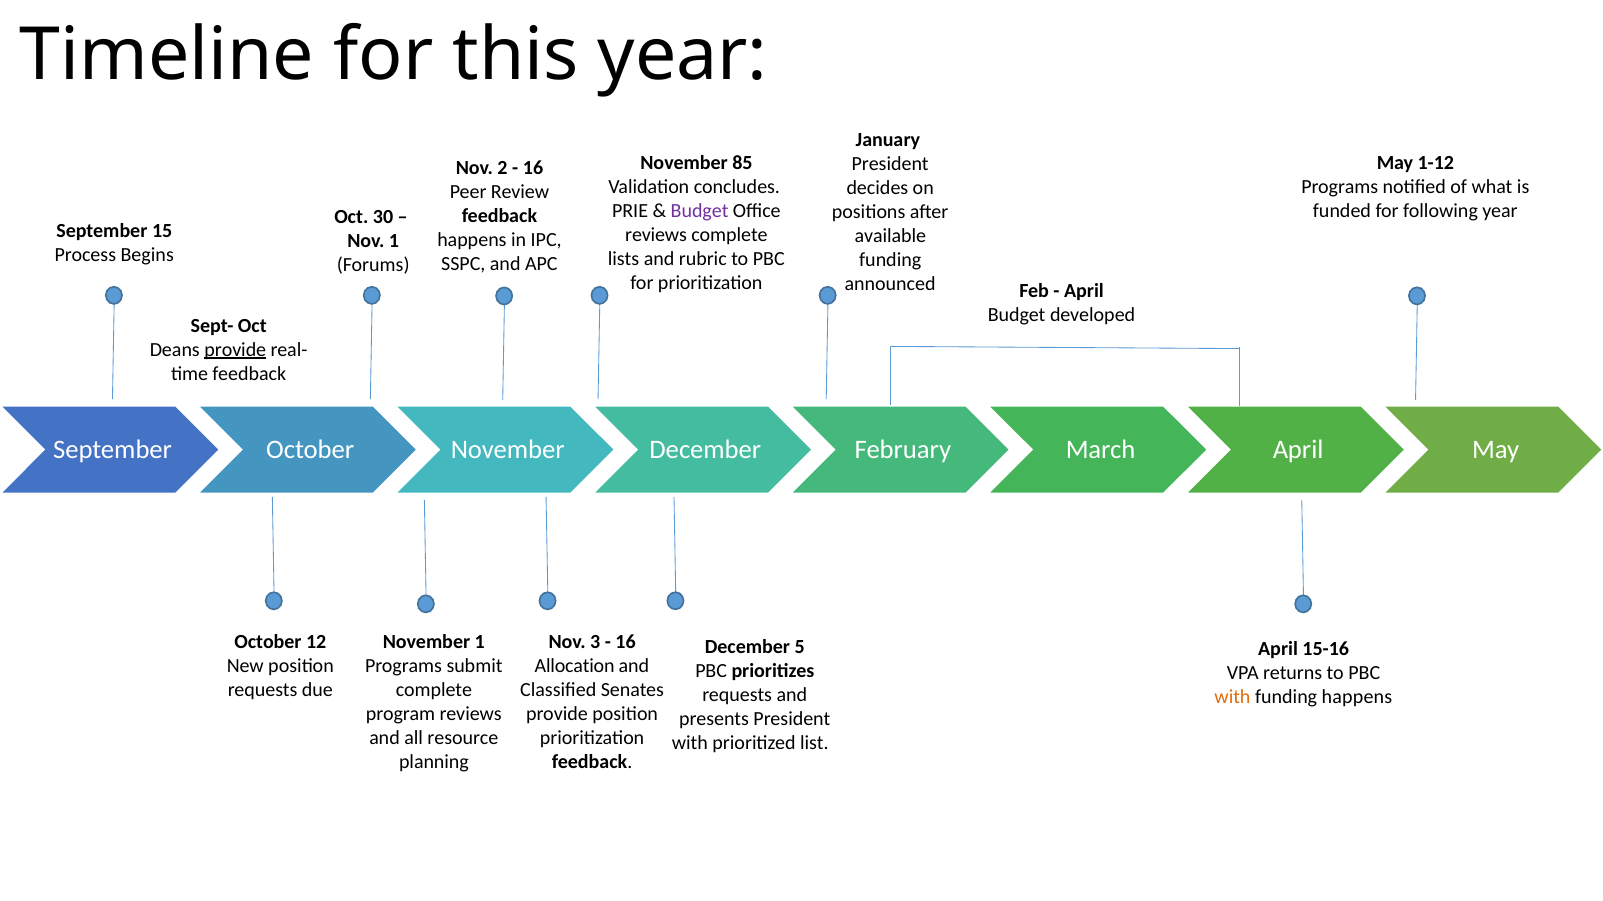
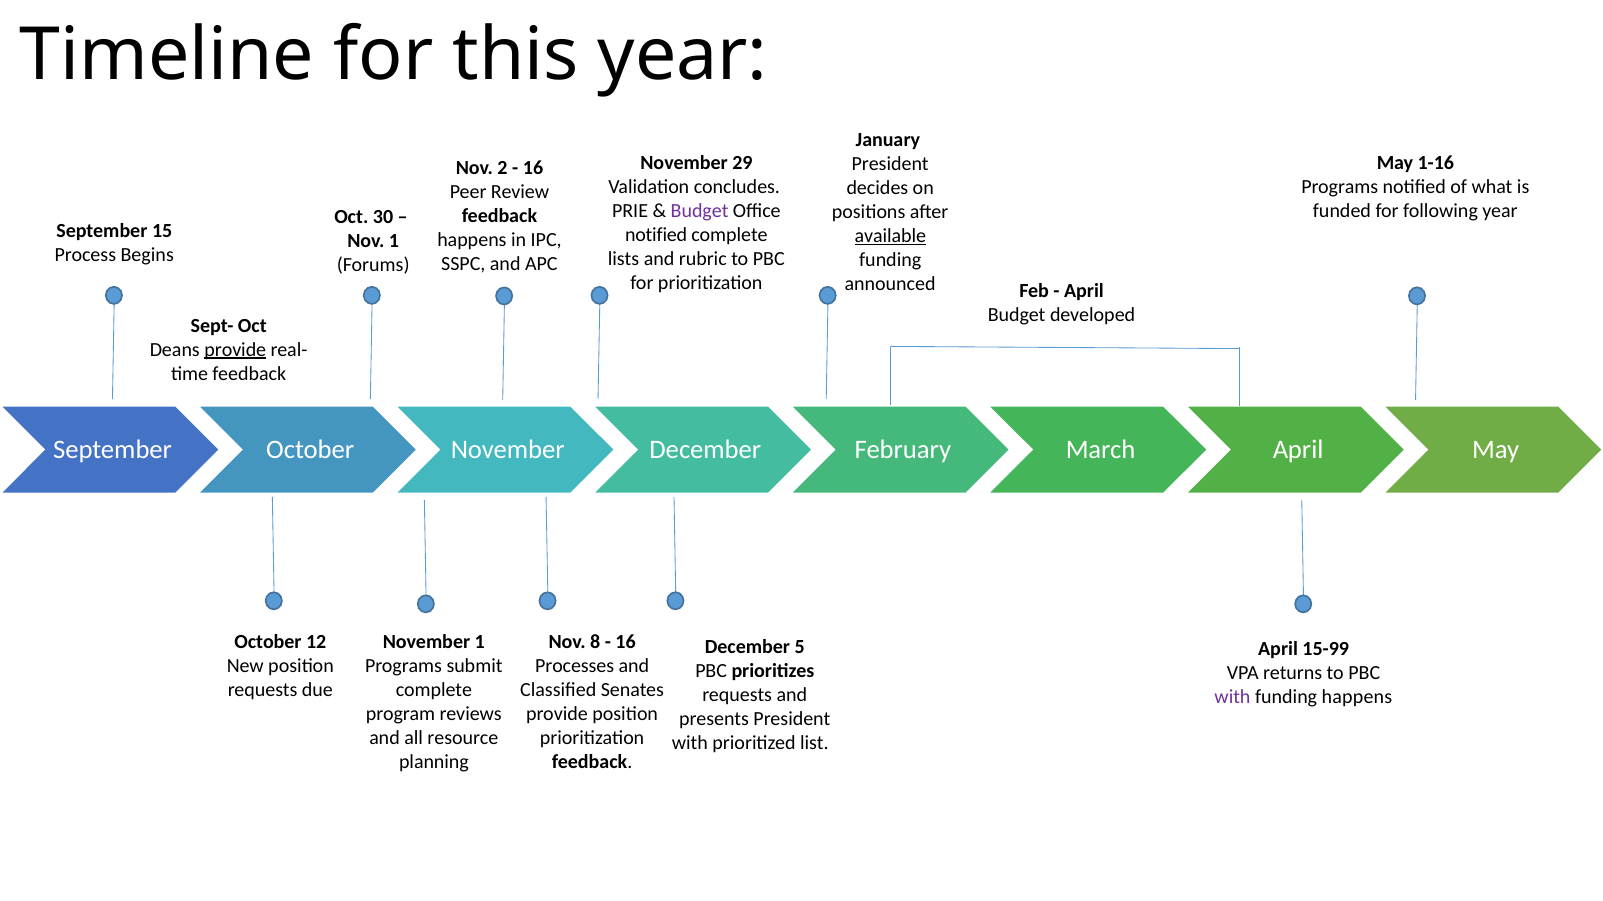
85: 85 -> 29 (742, 163)
1-12: 1-12 -> 1-16 (1436, 163)
reviews: reviews -> notified (656, 235)
available underline: none -> present (890, 236)
3: 3 -> 8 (595, 643)
15-16: 15-16 -> 15-99 (1326, 649)
Allocation: Allocation -> Processes (575, 667)
with colour: orange -> purple (1232, 697)
